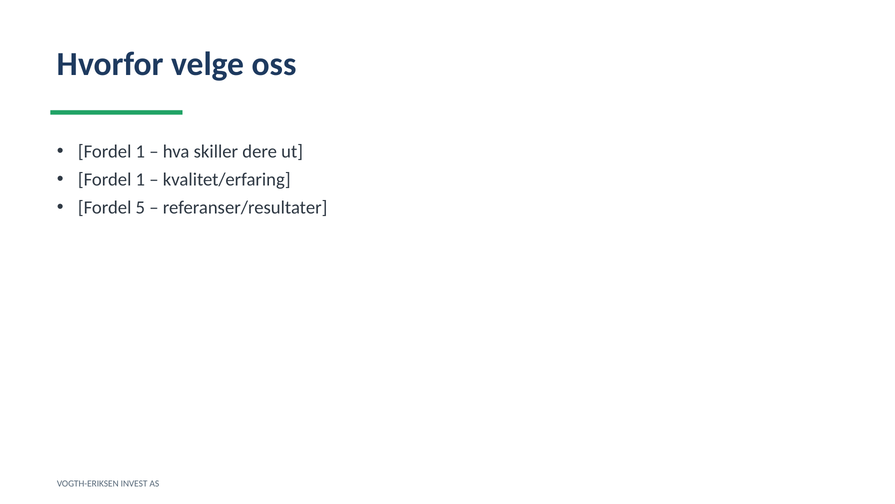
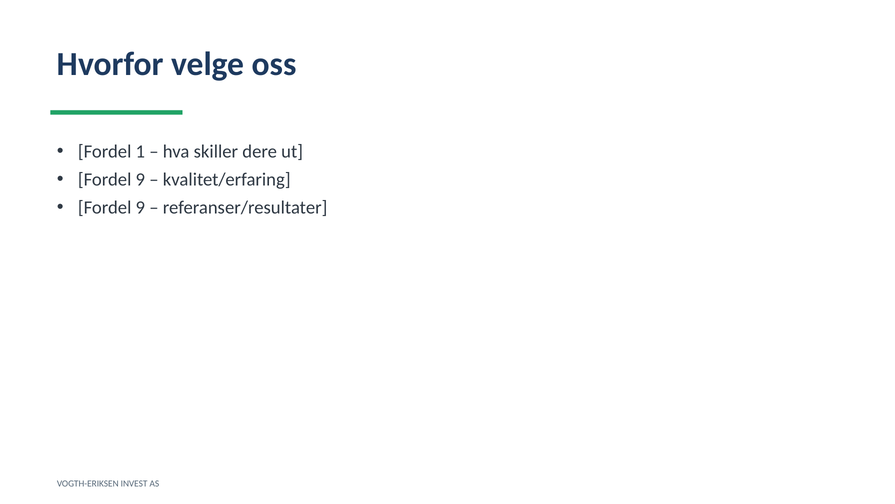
1: 1 -> 9 (140, 180)
5: 5 -> 9 (140, 208)
